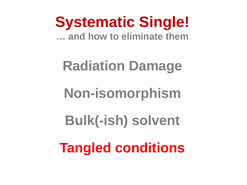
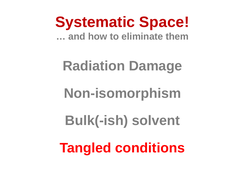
Single: Single -> Space (164, 22)
